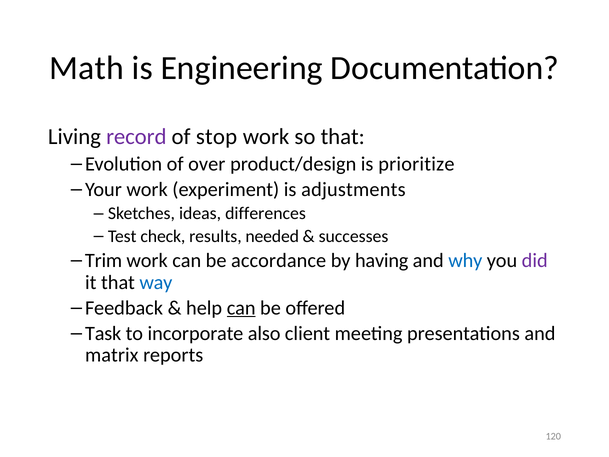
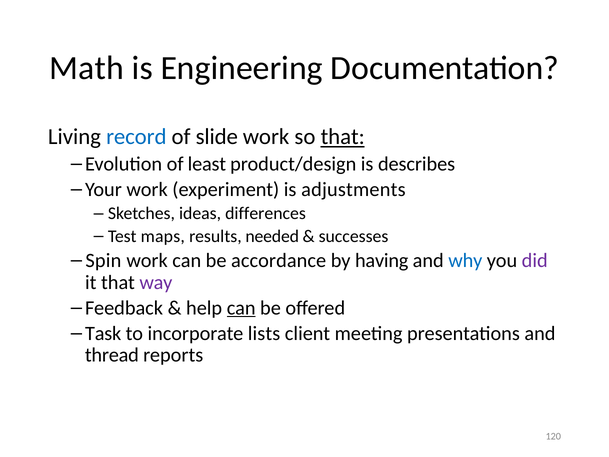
record colour: purple -> blue (136, 137)
stop: stop -> slide (217, 137)
that underline: none -> present (343, 137)
over: over -> least (207, 164)
prioritize: prioritize -> describes (417, 164)
check: check -> maps (163, 236)
Trim: Trim -> Spin (103, 260)
way colour: blue -> purple (156, 282)
also: also -> lists (264, 333)
matrix: matrix -> thread (112, 355)
